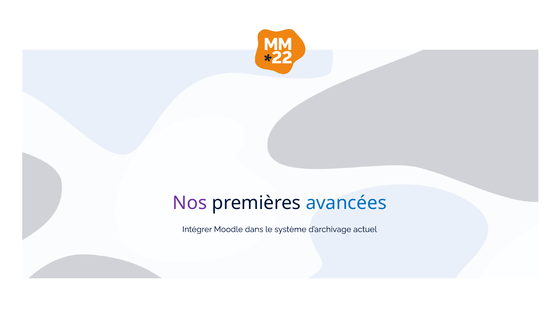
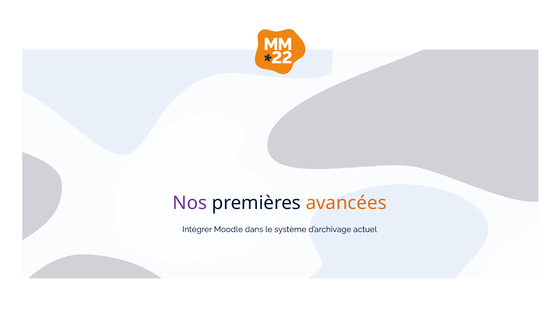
avancées colour: blue -> orange (346, 203)
